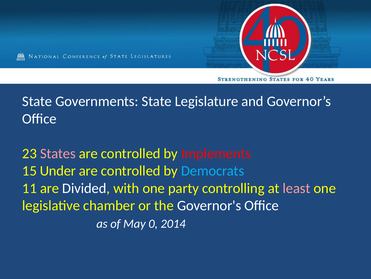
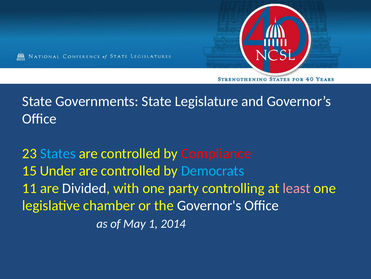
States colour: pink -> light blue (58, 153)
Implements: Implements -> Compliance (216, 153)
0: 0 -> 1 (153, 223)
